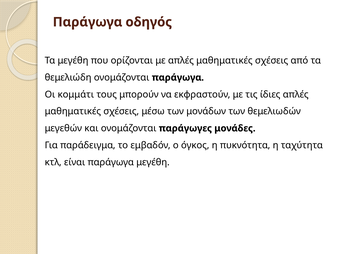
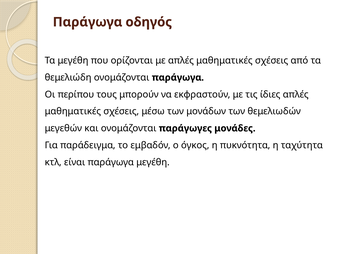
κομμάτι: κομμάτι -> περίπου (76, 95)
